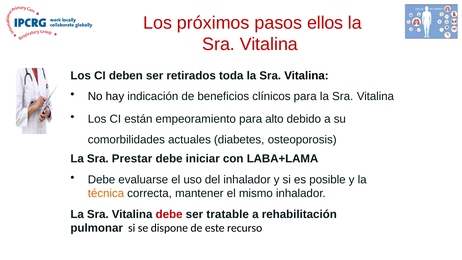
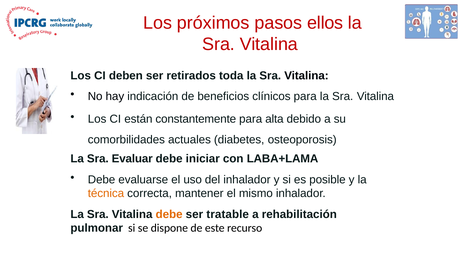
empeoramiento: empeoramiento -> constantemente (196, 119)
alto: alto -> alta (274, 119)
Prestar: Prestar -> Evaluar (132, 159)
debe colour: red -> orange (169, 214)
